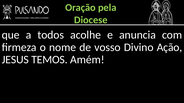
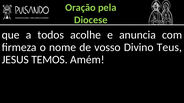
Ação: Ação -> Teus (169, 47)
